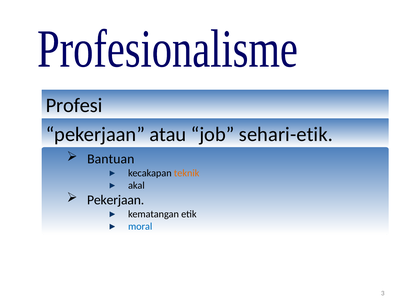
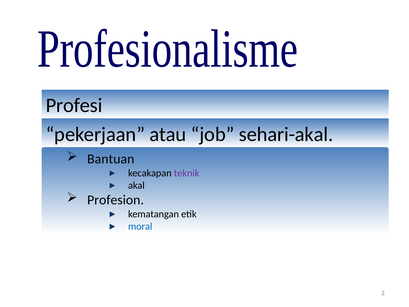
sehari-etik: sehari-etik -> sehari-akal (286, 134)
teknik colour: orange -> purple (187, 173)
Pekerjaan: Pekerjaan -> Profesion (116, 200)
